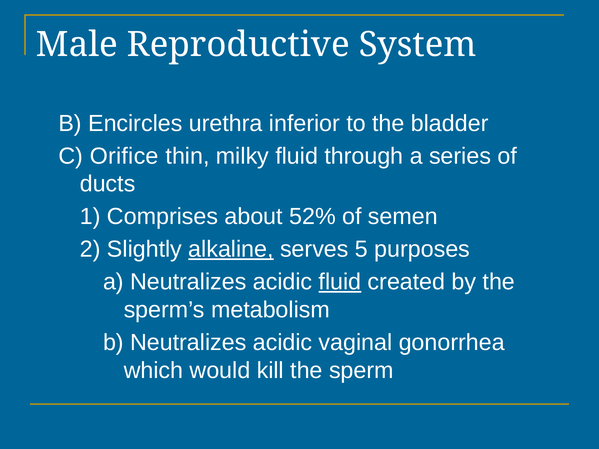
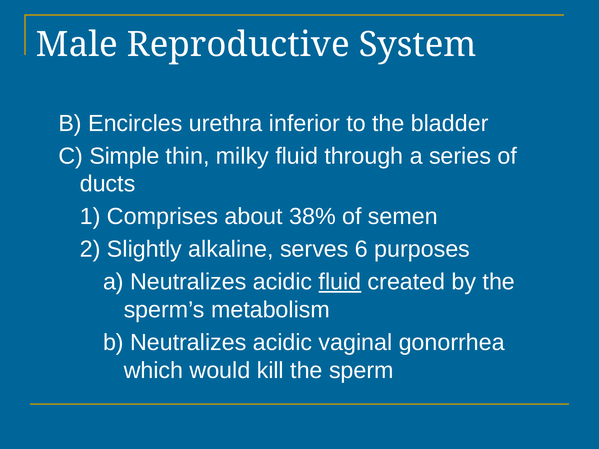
Orifice: Orifice -> Simple (124, 156)
52%: 52% -> 38% (312, 217)
alkaline underline: present -> none (231, 249)
5: 5 -> 6 (361, 249)
